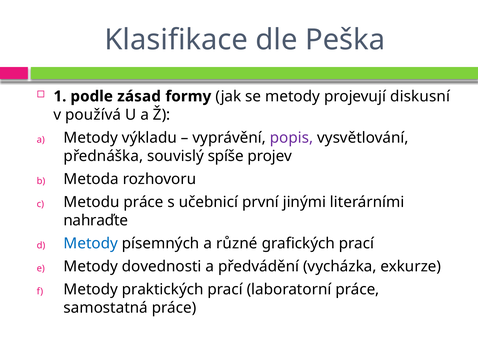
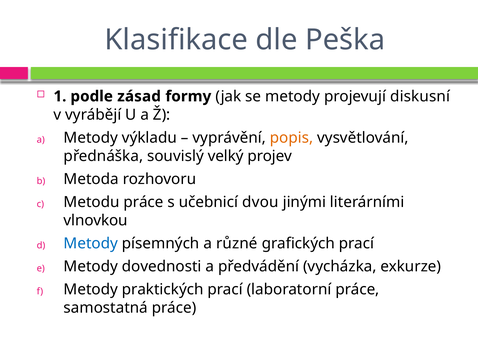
používá: používá -> vyrábějí (93, 115)
popis colour: purple -> orange (291, 137)
spíše: spíše -> velký (226, 156)
první: první -> dvou (260, 202)
nahraďte: nahraďte -> vlnovkou (96, 220)
